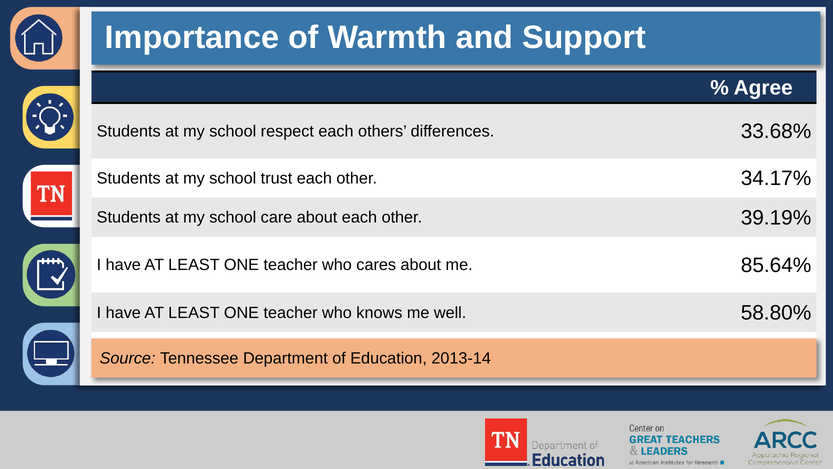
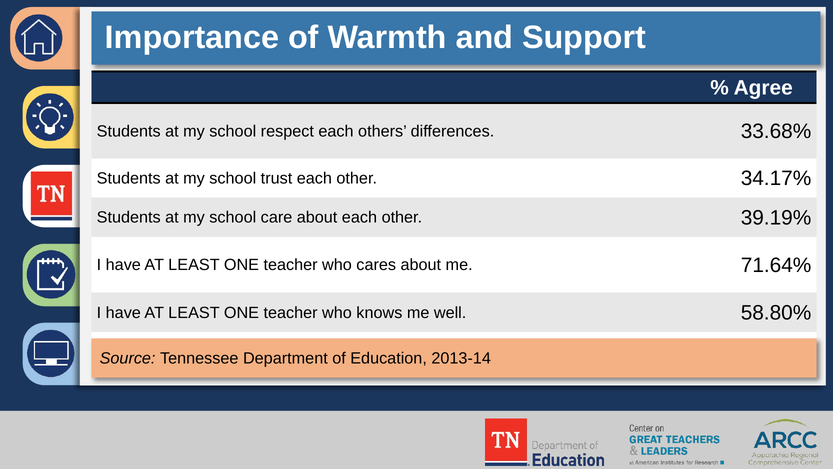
85.64%: 85.64% -> 71.64% (776, 265)
